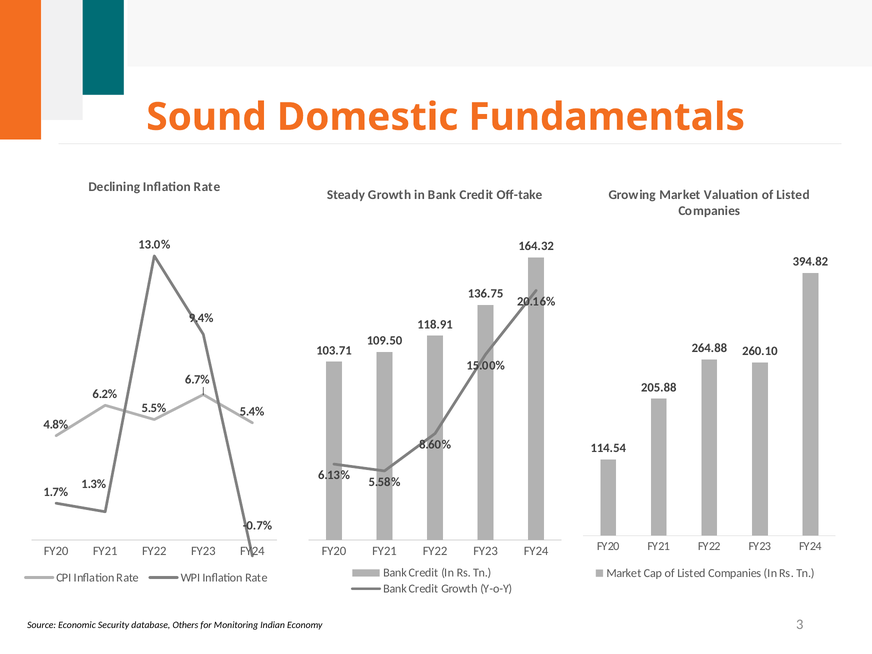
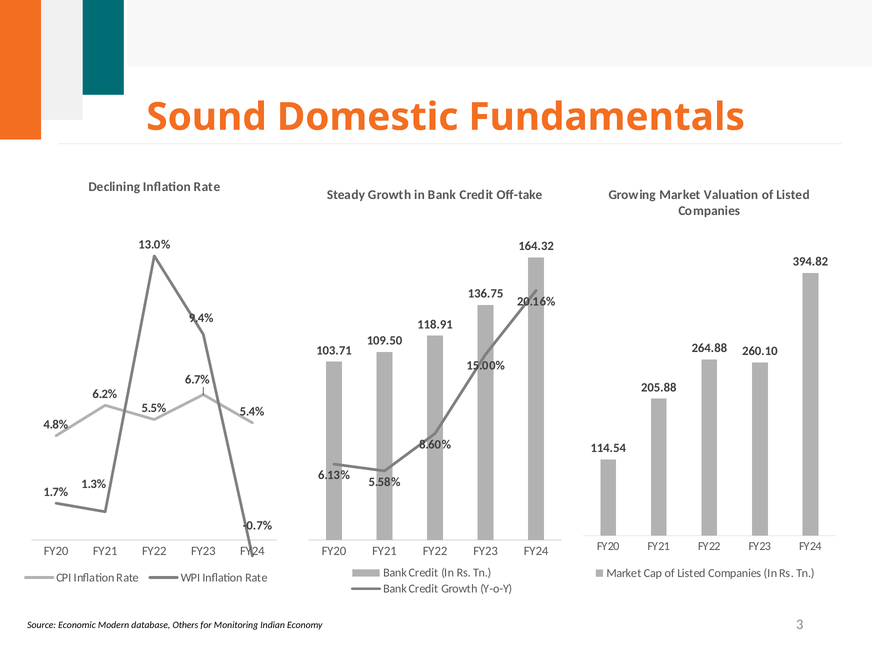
Security: Security -> Modern (114, 625)
